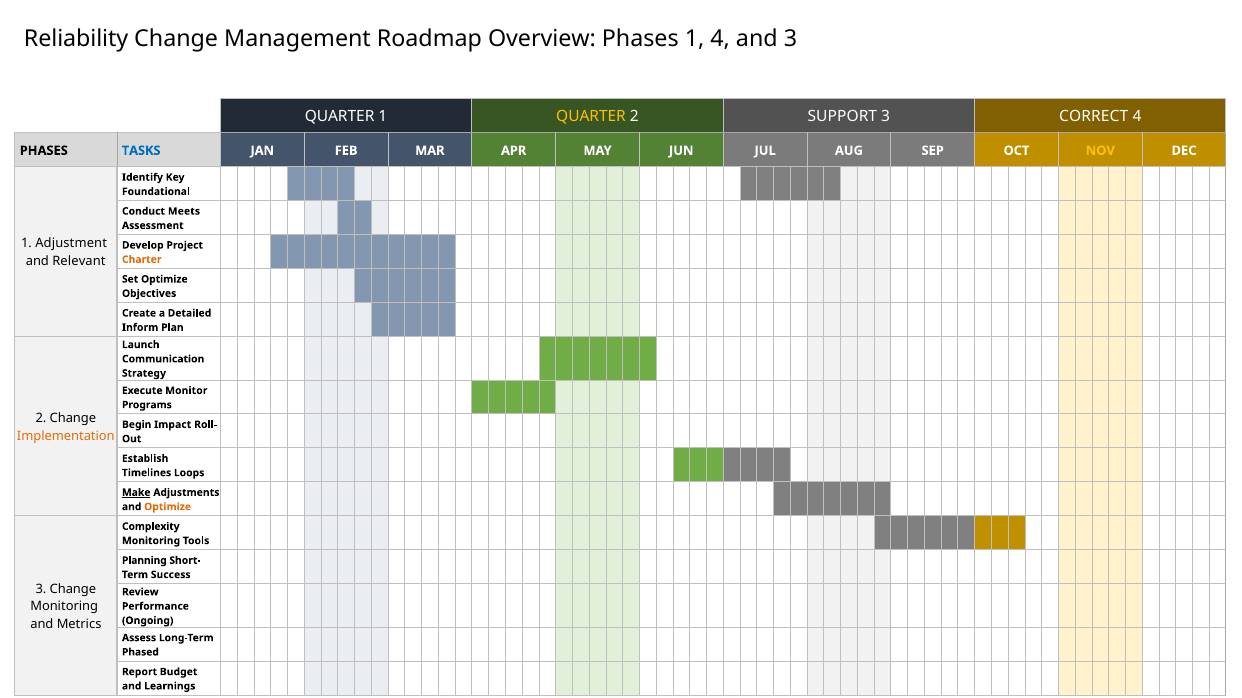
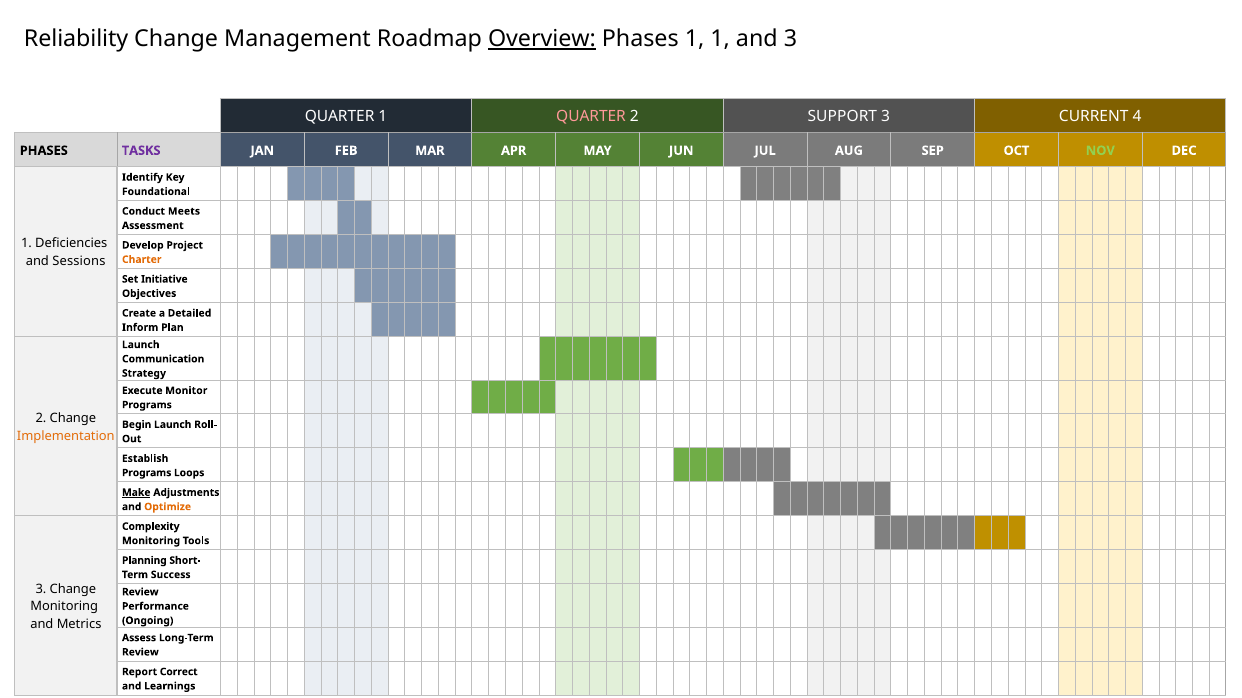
Overview underline: none -> present (542, 39)
1 4: 4 -> 1 (720, 39)
QUARTER colour: yellow -> pink (591, 117)
CORRECT: CORRECT -> CURRENT (1094, 117)
TASKS colour: blue -> purple (141, 151)
NOV colour: yellow -> light green (1100, 151)
Adjustment: Adjustment -> Deficiencies (71, 244)
Relevant: Relevant -> Sessions (79, 261)
Set Optimize: Optimize -> Initiative (164, 279)
Begin Impact: Impact -> Launch (173, 425)
Timelines: Timelines -> Programs (147, 473)
Phased: Phased -> Review (140, 653)
Budget: Budget -> Correct (179, 672)
